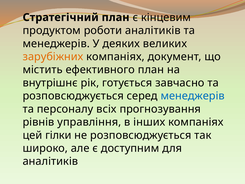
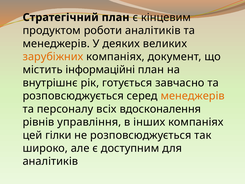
ефективного: ефективного -> інформаційні (100, 70)
менеджерів colour: blue -> orange (193, 96)
прогнозування: прогнозування -> вдосконалення (160, 109)
